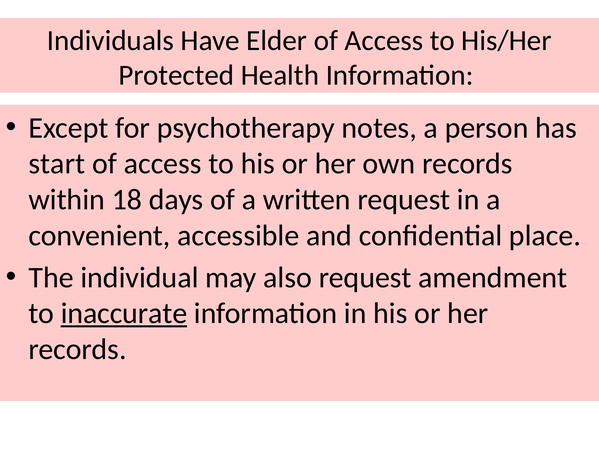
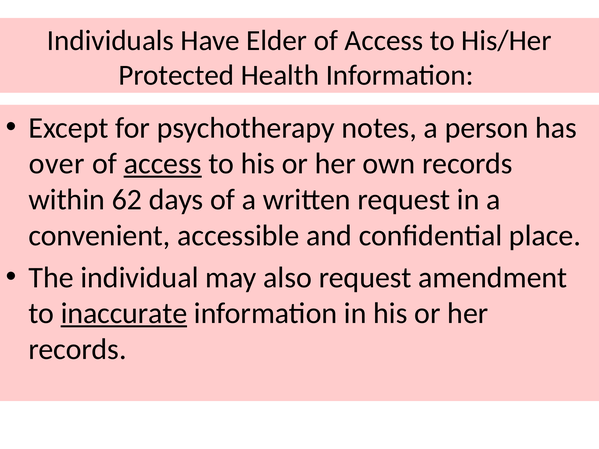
start: start -> over (57, 164)
access underline: none -> present (163, 164)
18: 18 -> 62 (127, 200)
